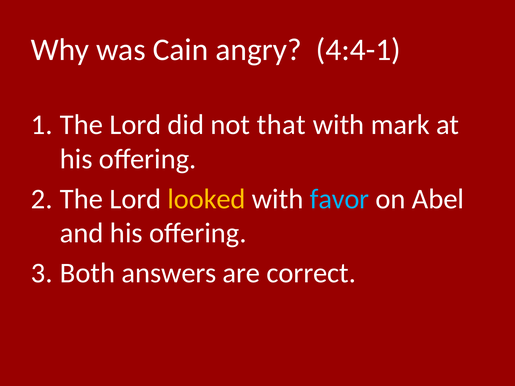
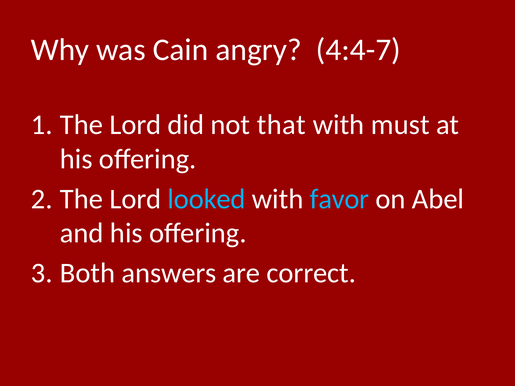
4:4-1: 4:4-1 -> 4:4-7 (358, 50)
mark: mark -> must (400, 125)
looked colour: yellow -> light blue (207, 199)
